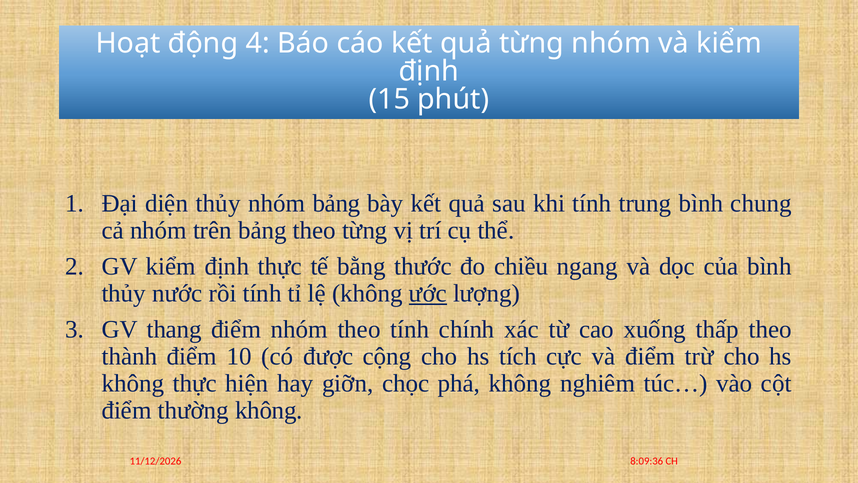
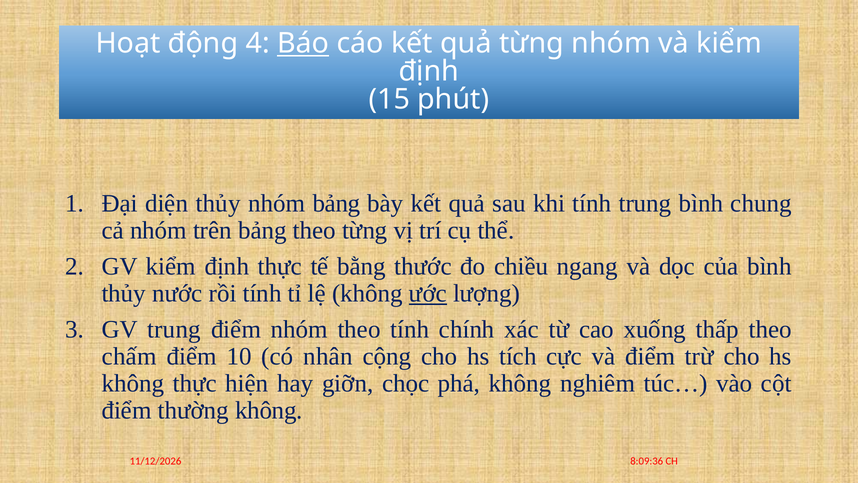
Báo underline: none -> present (303, 43)
GV thang: thang -> trung (174, 329)
thành: thành -> chấm (129, 356)
được: được -> nhân (328, 356)
